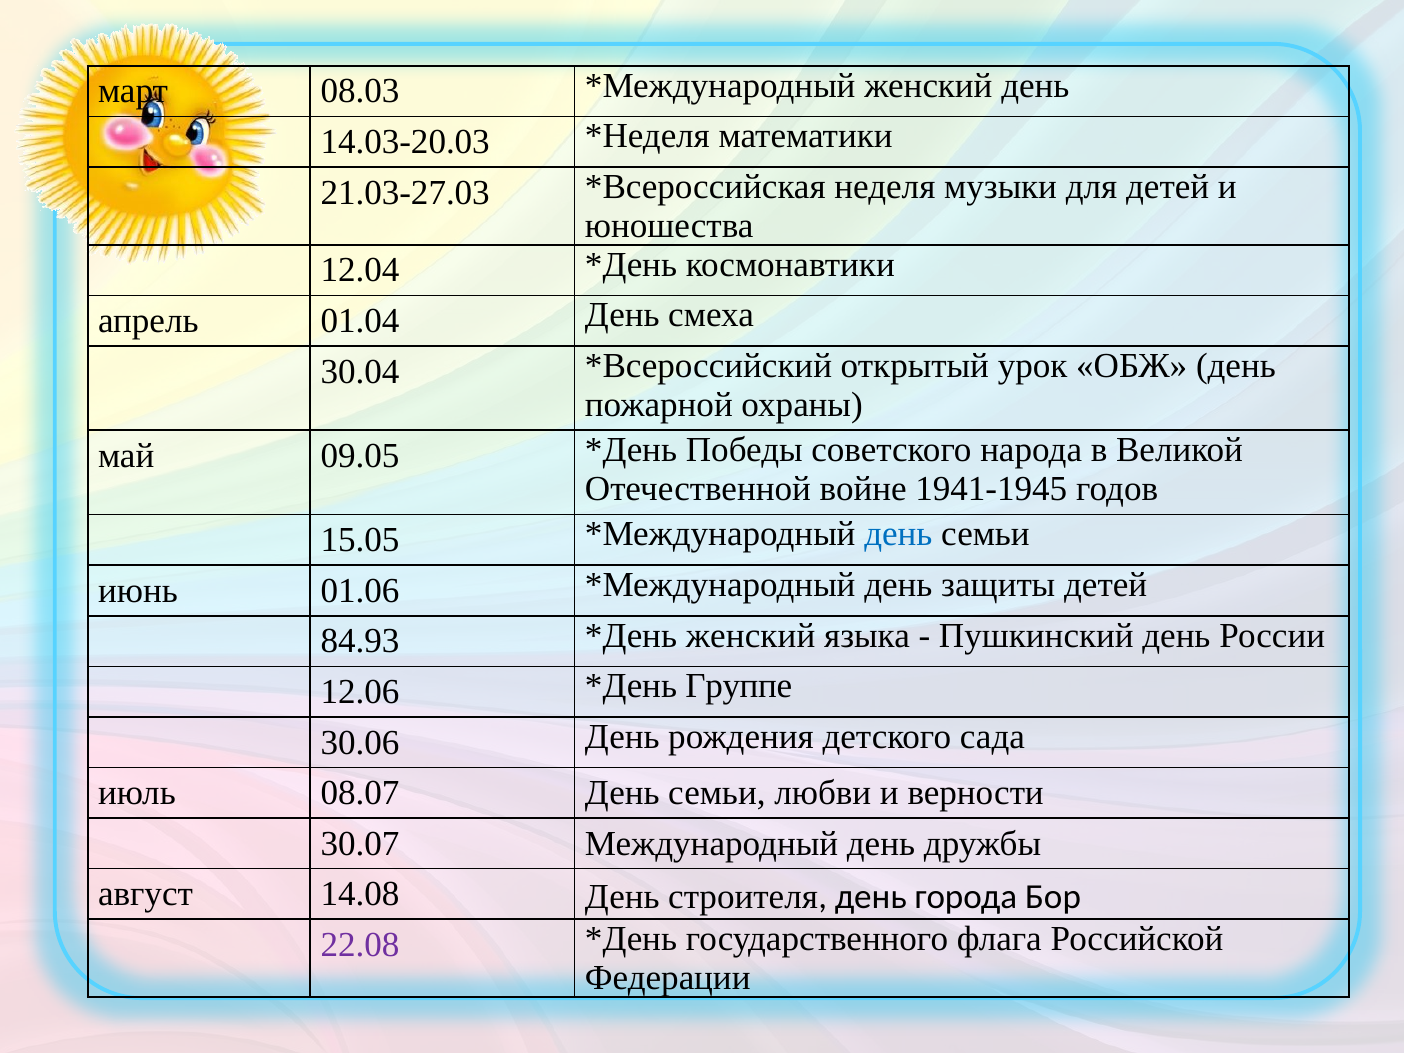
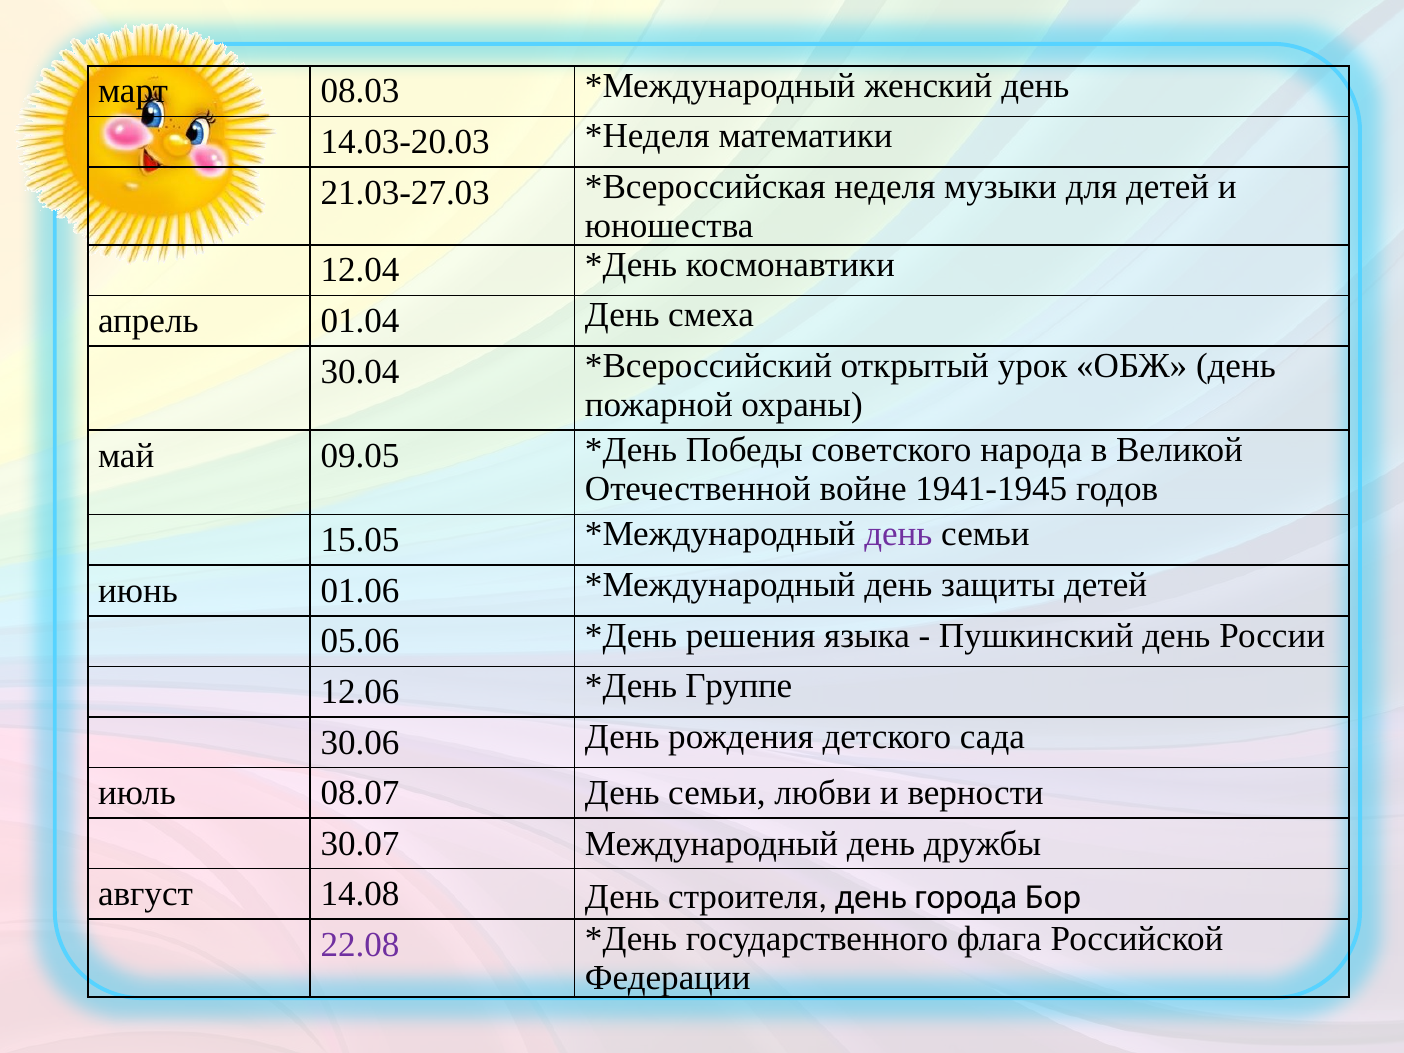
день colour: blue -> purple (898, 534)
84.93: 84.93 -> 05.06 (360, 641)
женский: женский -> решения (751, 636)
